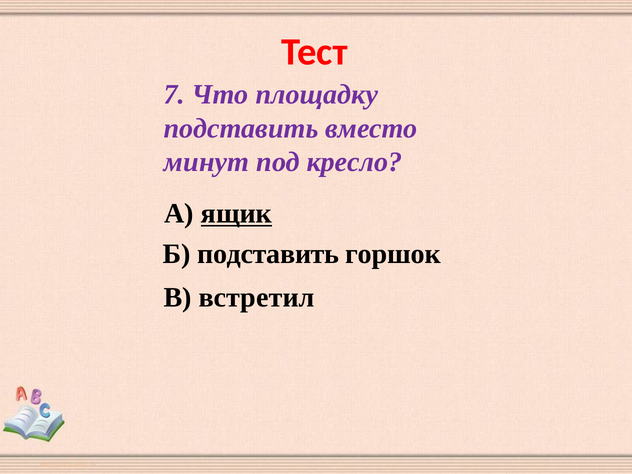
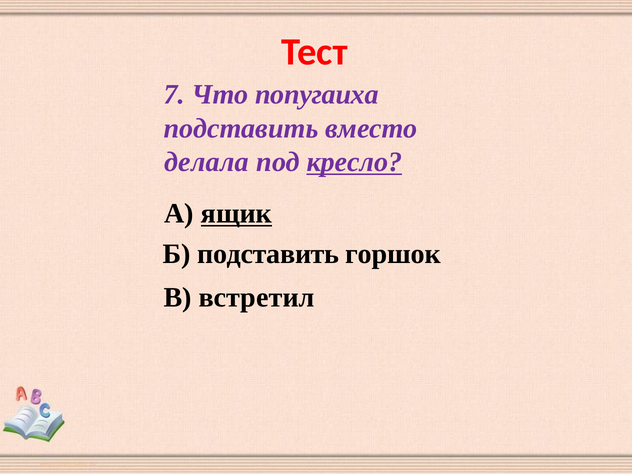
площадку: площадку -> попугаиха (317, 95)
минут: минут -> делала (207, 162)
кресло underline: none -> present (354, 162)
